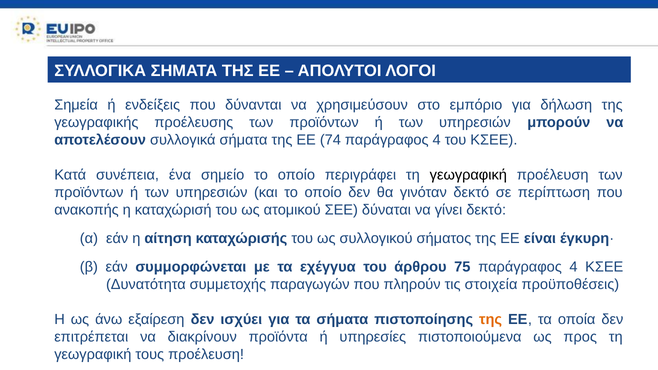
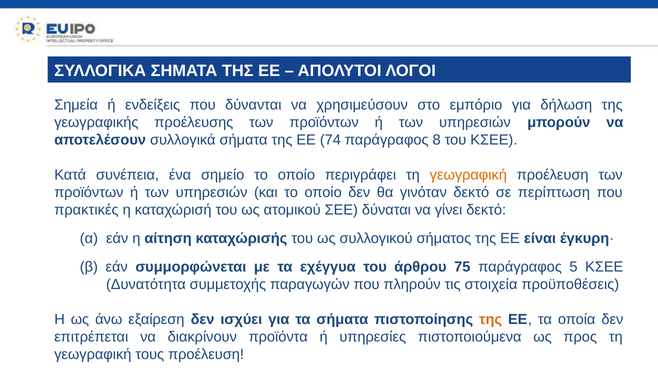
74 παράγραφος 4: 4 -> 8 (437, 140)
γεωγραφική colour: black -> orange (468, 175)
ανακοπής: ανακοπής -> πρακτικές (86, 210)
75 παράγραφος 4: 4 -> 5 (574, 267)
